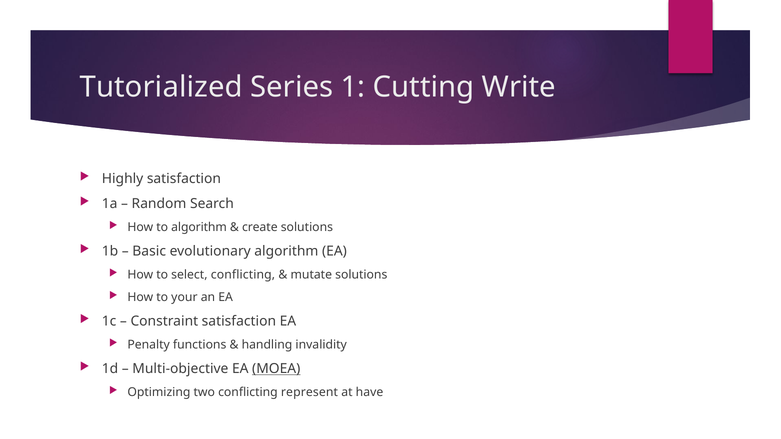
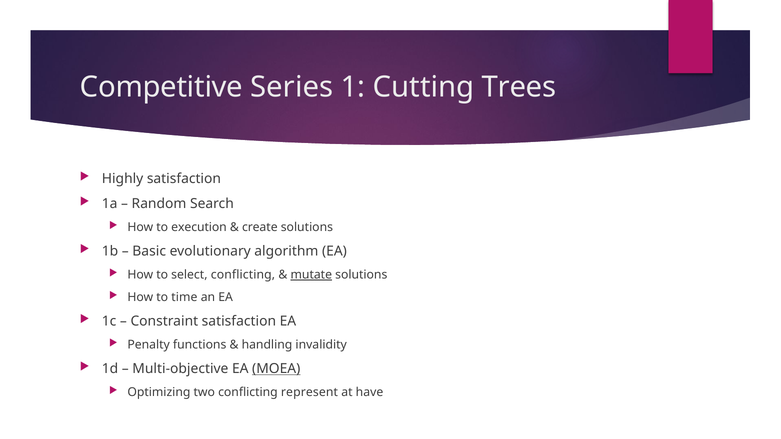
Tutorialized: Tutorialized -> Competitive (161, 87)
Write: Write -> Trees (519, 87)
to algorithm: algorithm -> execution (199, 227)
mutate underline: none -> present (311, 275)
your: your -> time (184, 298)
